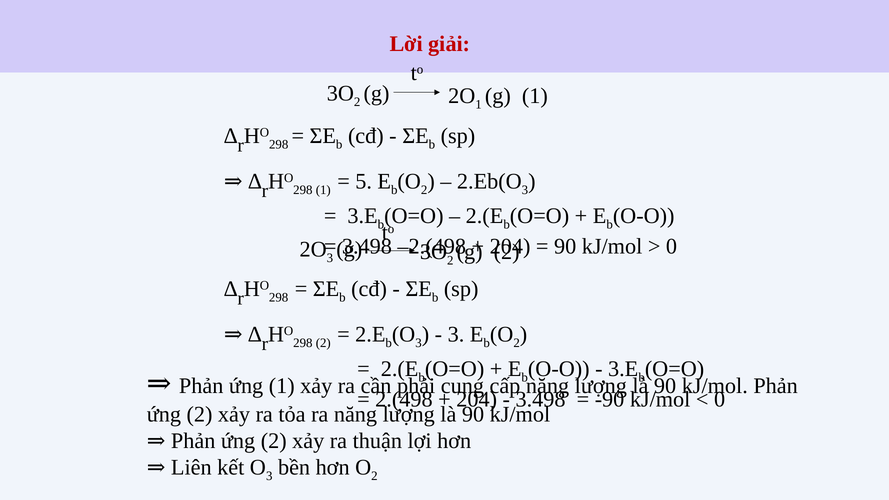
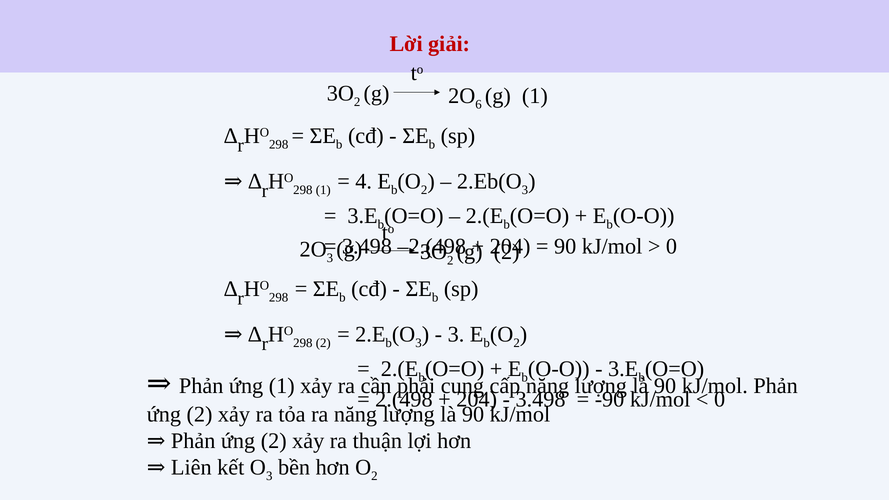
1: 1 -> 6 (479, 105)
5: 5 -> 4 (364, 182)
